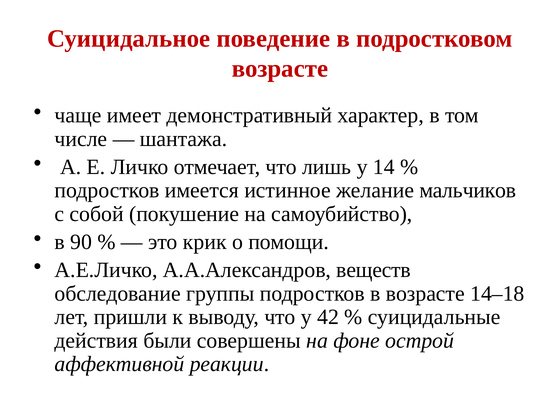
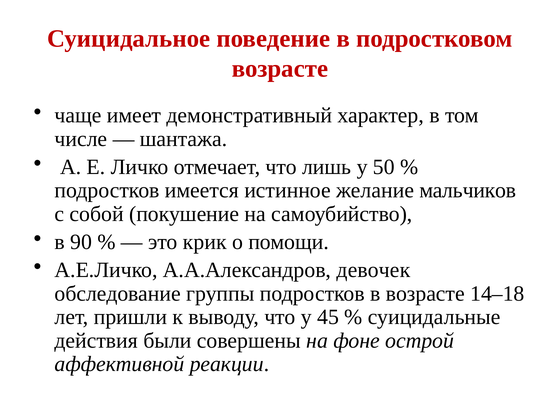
14: 14 -> 50 (384, 167)
веществ: веществ -> девочек (373, 270)
42: 42 -> 45 (328, 317)
